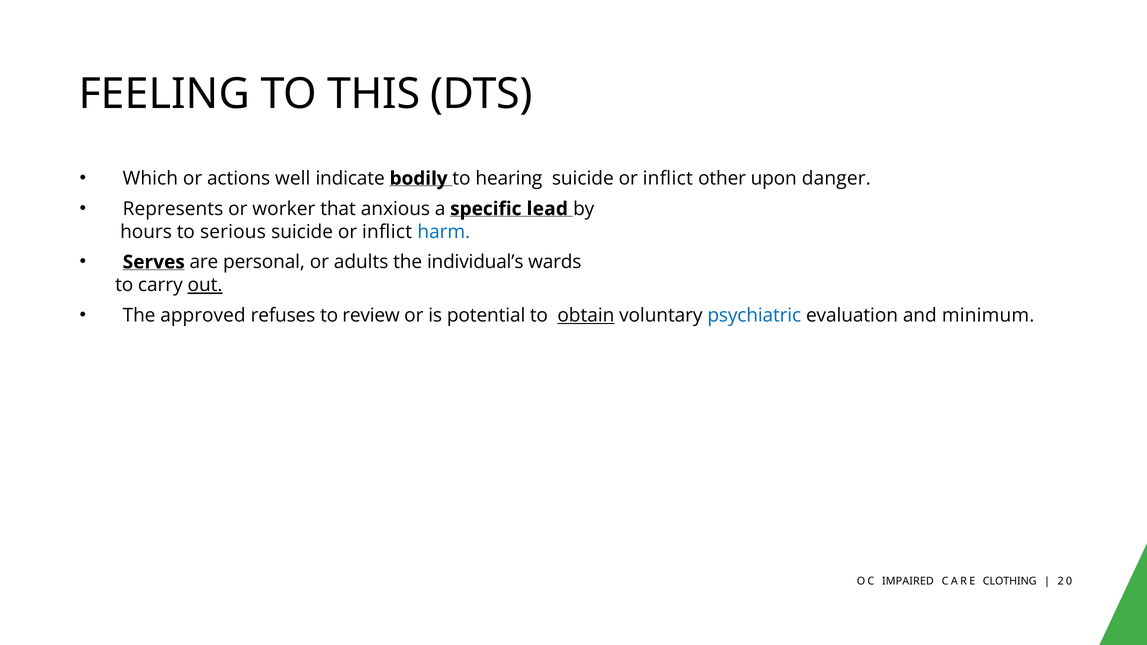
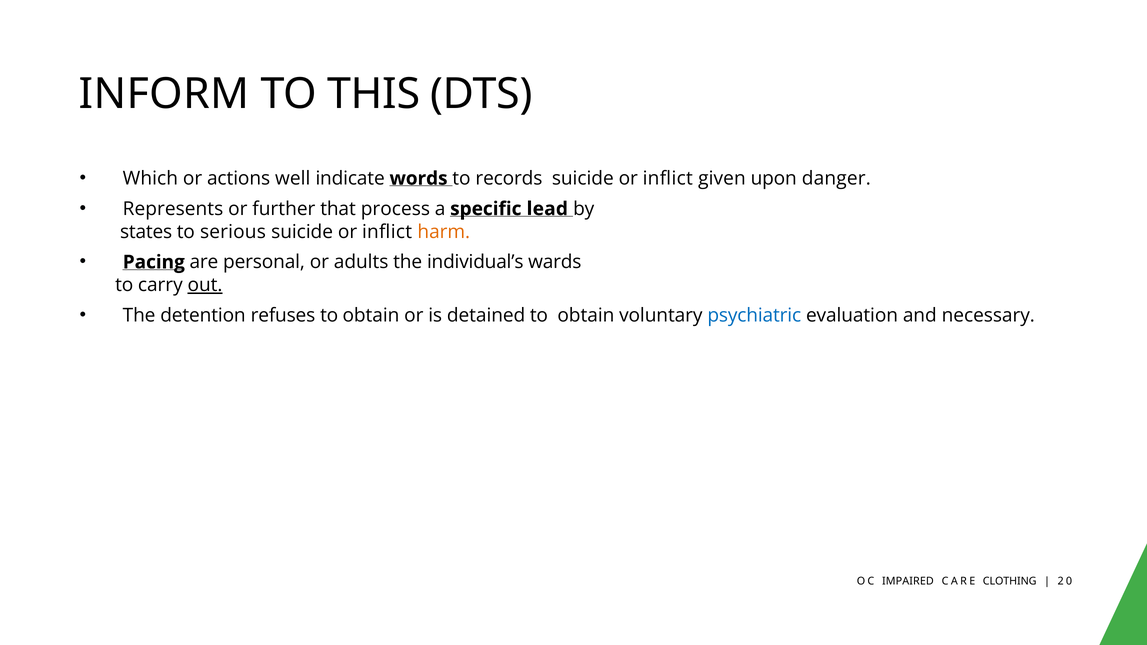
FEELING: FEELING -> INFORM (164, 94)
bodily: bodily -> words (419, 179)
hearing: hearing -> records (509, 179)
other: other -> given (722, 179)
worker: worker -> further (284, 209)
anxious: anxious -> process (395, 209)
hours: hours -> states (146, 232)
harm colour: blue -> orange (444, 232)
Serves: Serves -> Pacing (154, 262)
approved: approved -> detention (203, 315)
refuses to review: review -> obtain (371, 315)
potential: potential -> detained (486, 315)
obtain underline: present -> none (586, 315)
minimum: minimum -> necessary (988, 315)
